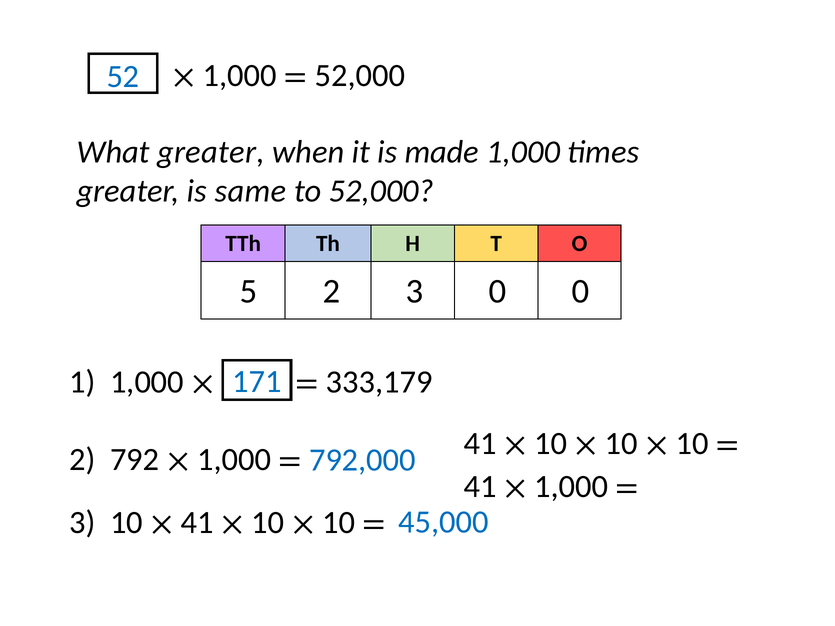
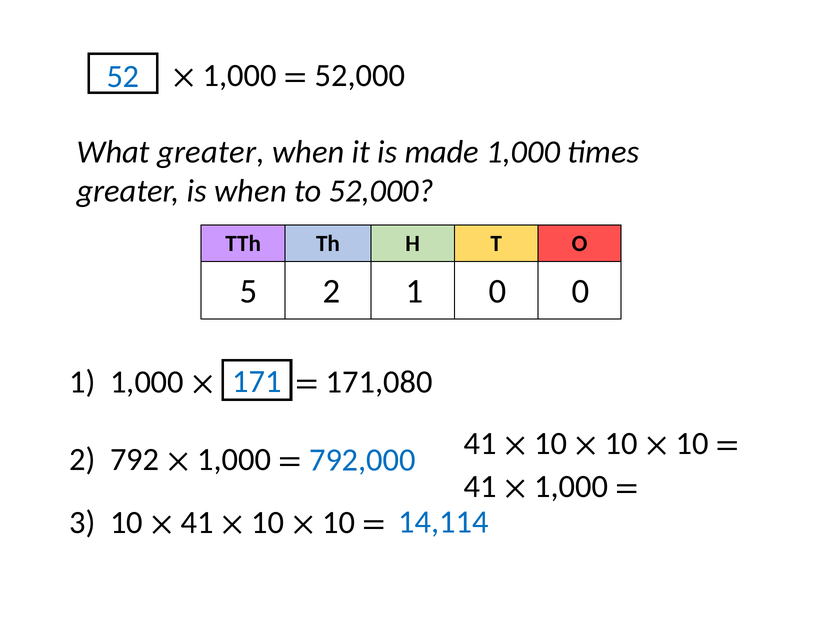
is same: same -> when (250, 191)
5 3: 3 -> 1 (415, 291)
333,179: 333,179 -> 171,080 (379, 382)
45,000: 45,000 -> 14,114 (443, 522)
